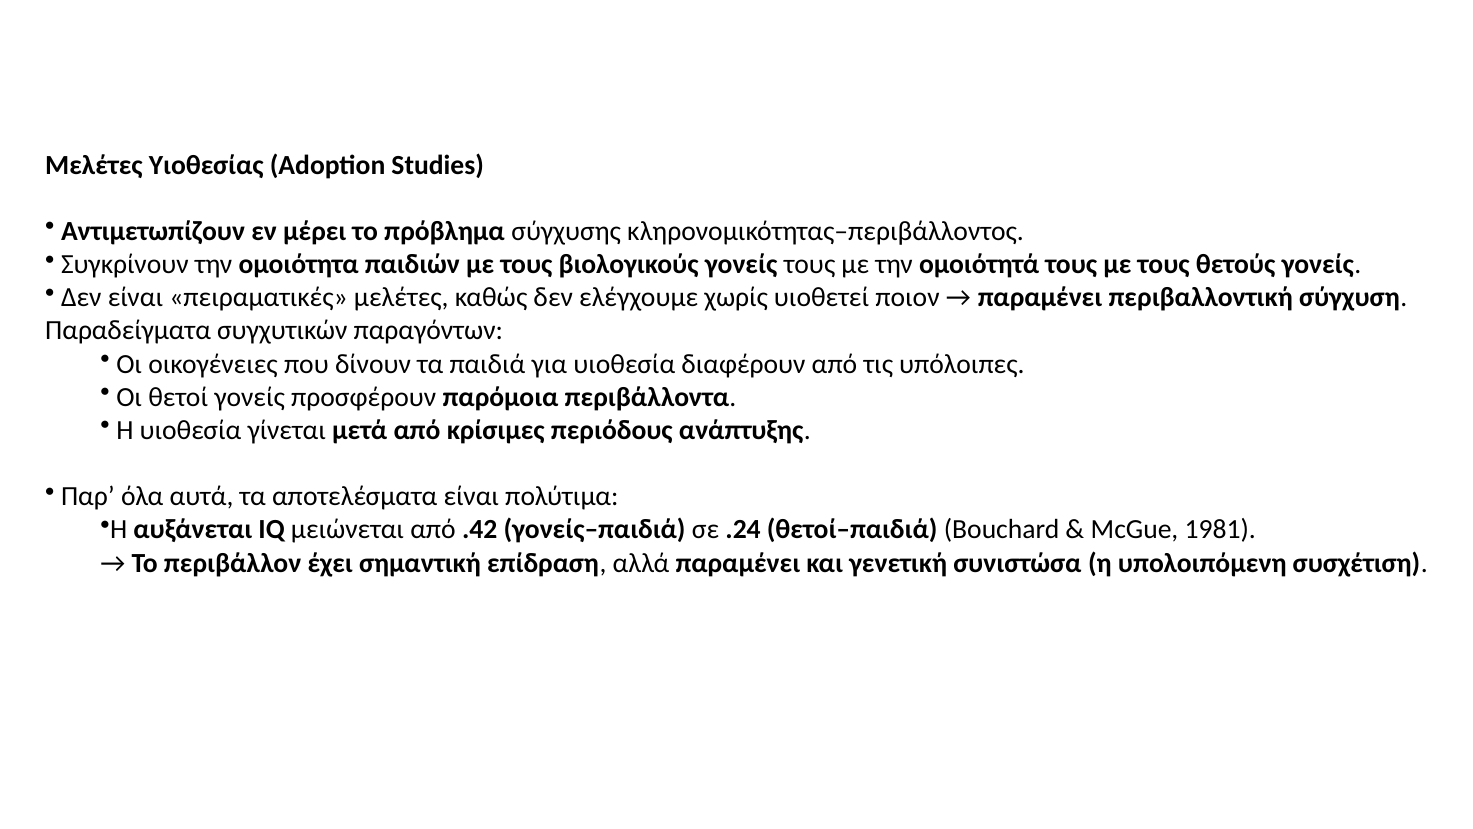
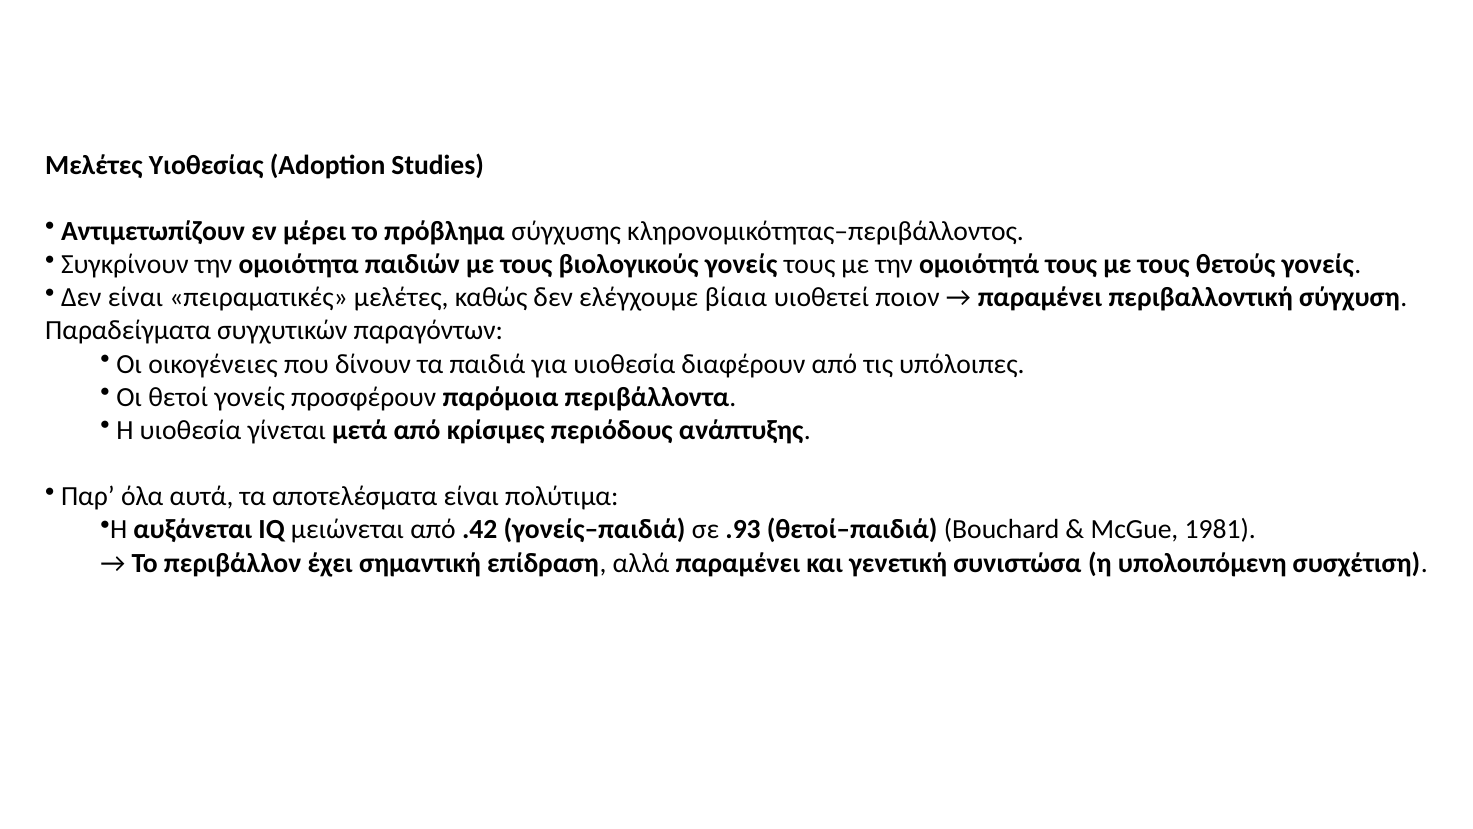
χωρίς: χωρίς -> βίαια (736, 297)
.24: .24 -> .93 (743, 529)
